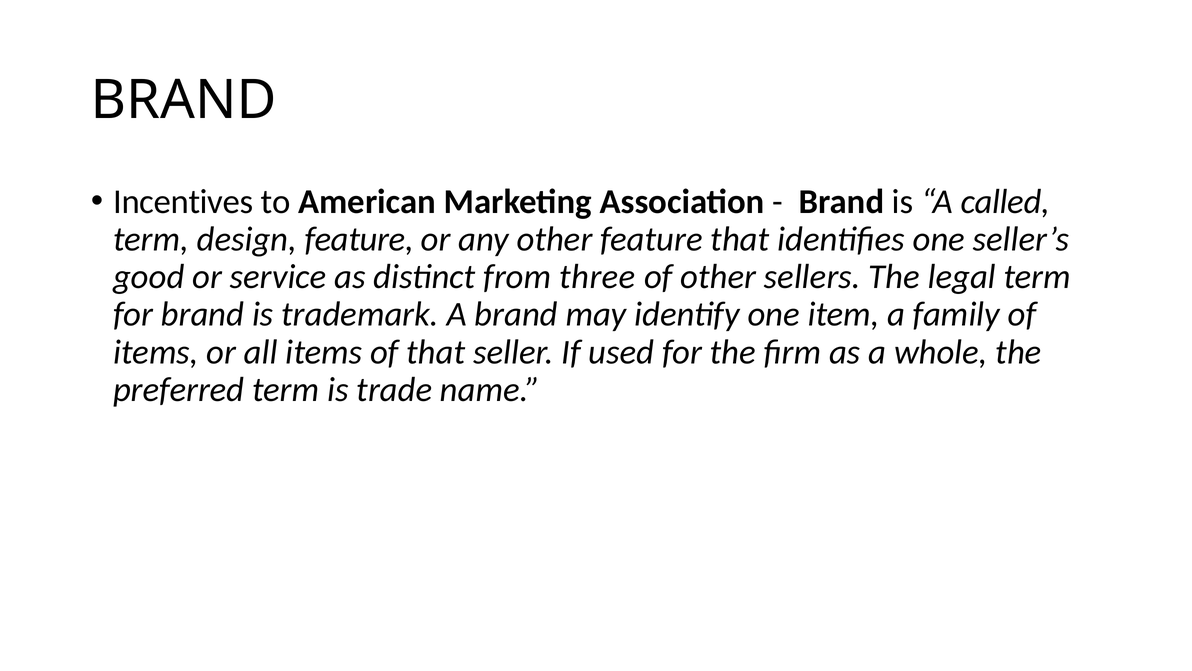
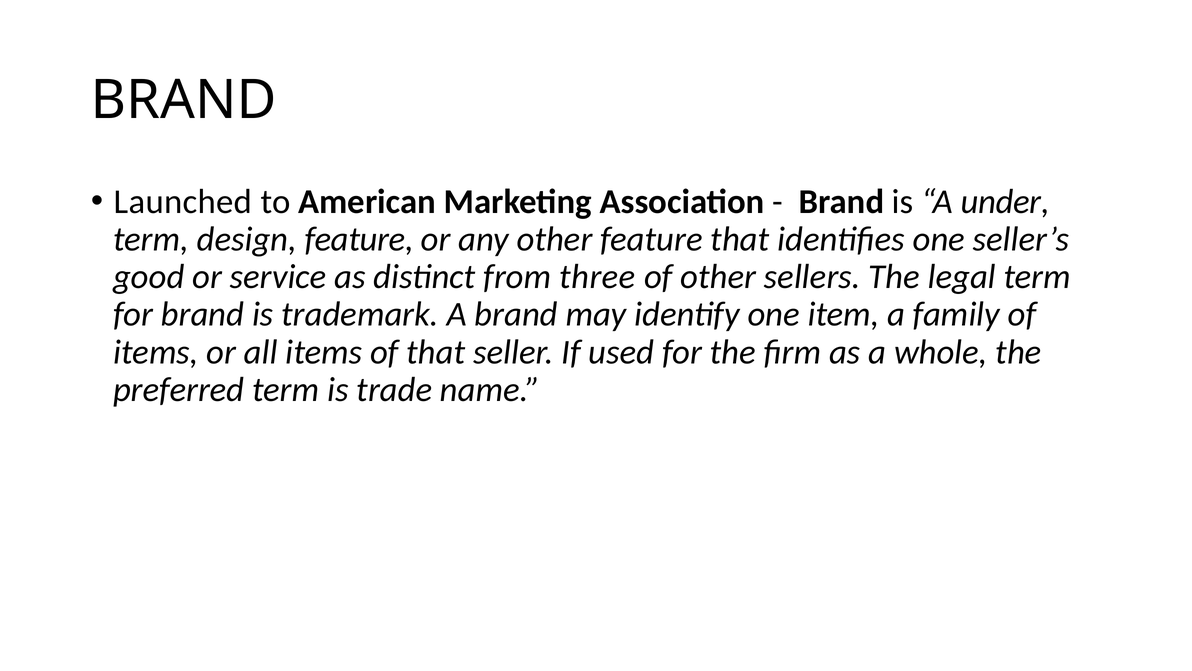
Incentives: Incentives -> Launched (183, 202)
called: called -> under (1005, 202)
